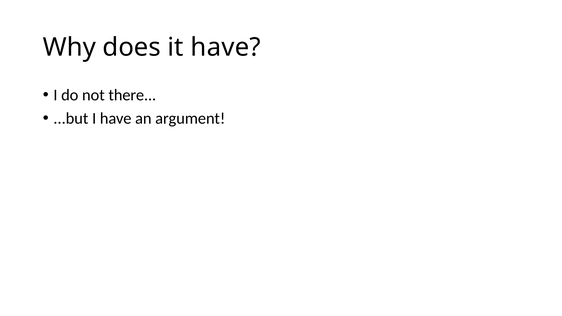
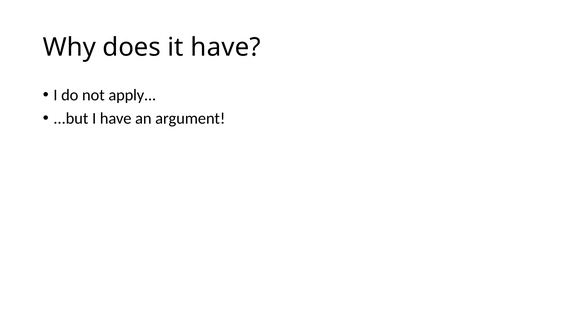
there: there -> apply (132, 95)
